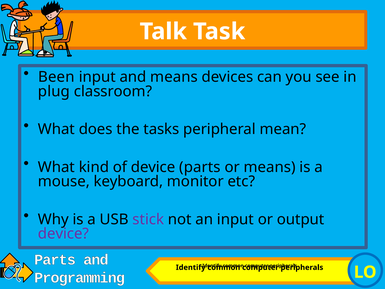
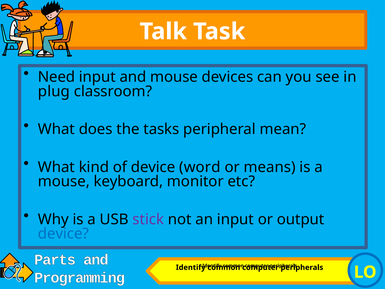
Been: Been -> Need (57, 77)
and means: means -> mouse (174, 77)
device parts: parts -> word (200, 167)
device colour: purple -> blue (63, 234)
